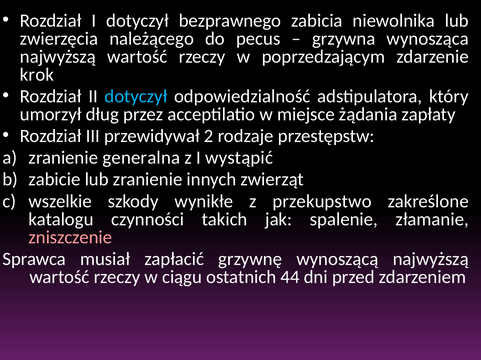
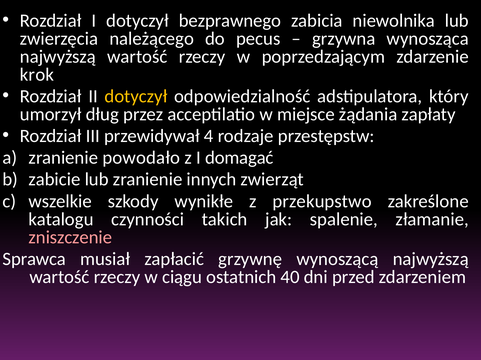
dotyczył colour: light blue -> yellow (136, 96)
2: 2 -> 4 (209, 136)
generalna: generalna -> powodało (141, 158)
wystąpić: wystąpić -> domagać (239, 158)
44: 44 -> 40 (290, 277)
